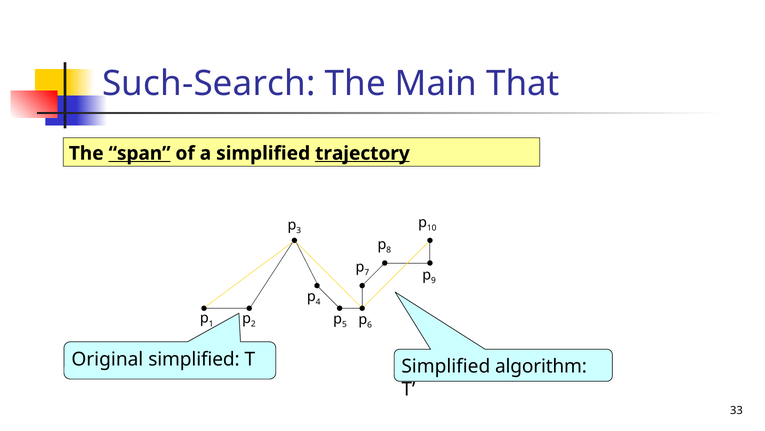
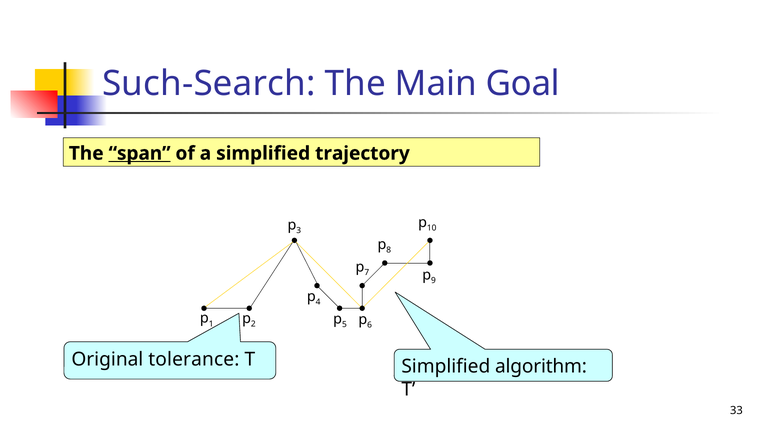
That: That -> Goal (523, 84)
trajectory underline: present -> none (362, 153)
Original simplified: simplified -> tolerance (194, 359)
